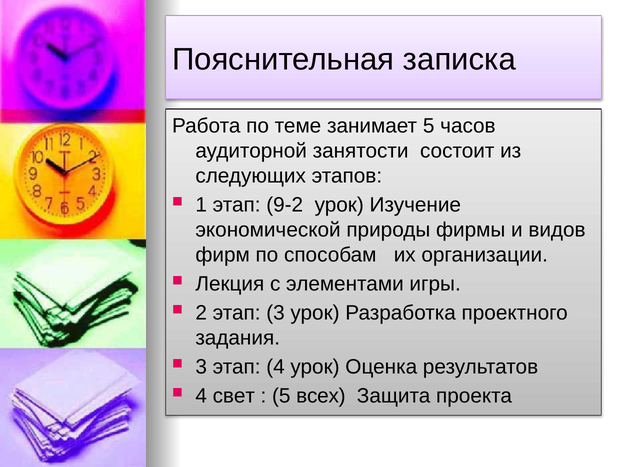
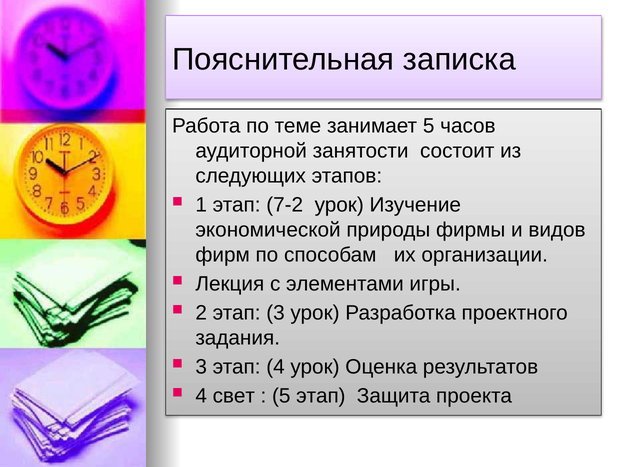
9-2: 9-2 -> 7-2 (285, 205)
5 всех: всех -> этап (321, 395)
